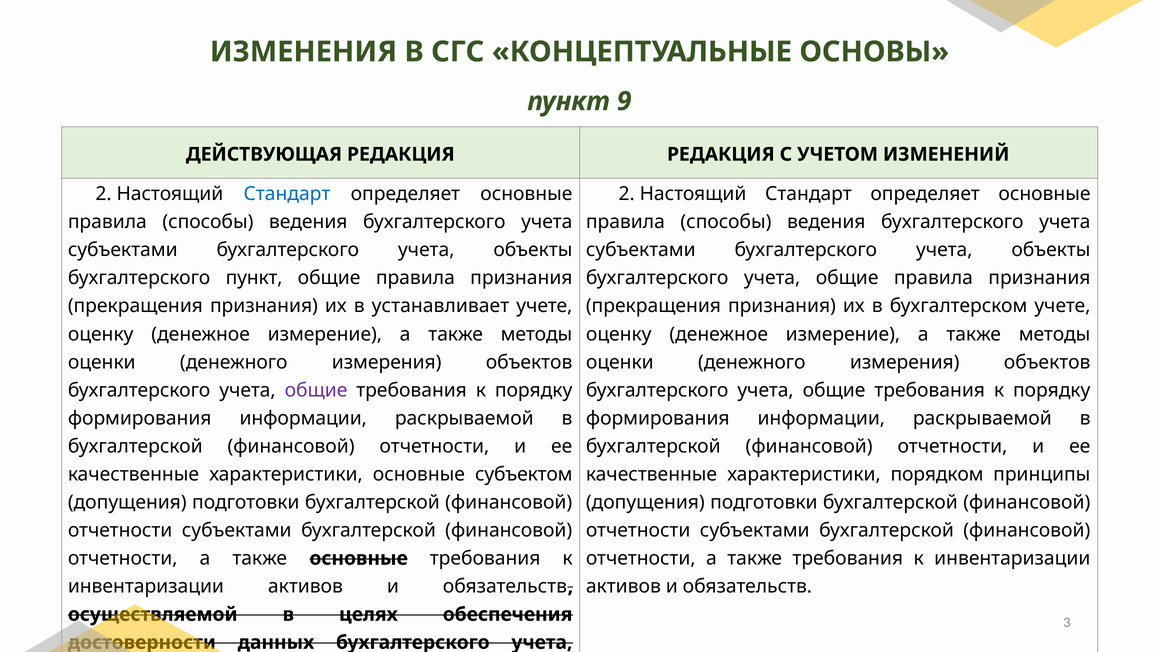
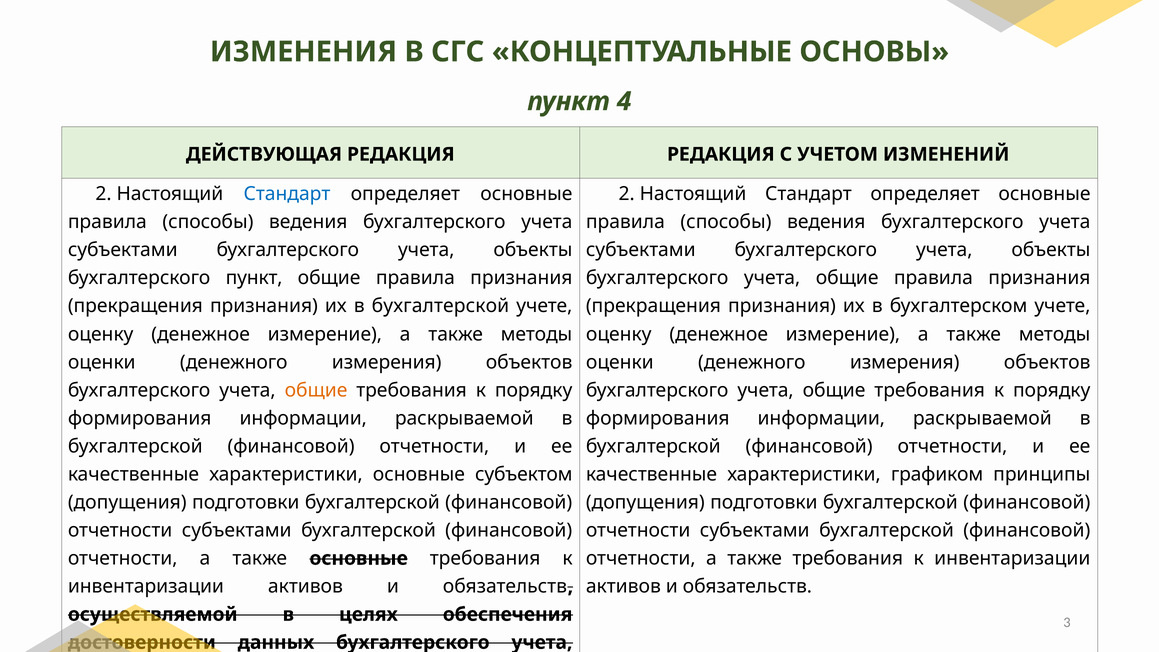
9: 9 -> 4 (624, 101)
их в устанавливает: устанавливает -> бухгалтерской (440, 306)
общие colour: purple -> orange (316, 390)
порядком: порядком -> графиком (937, 474)
